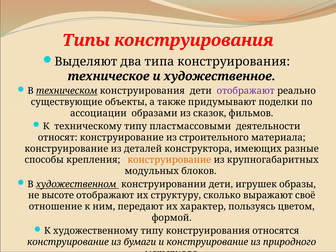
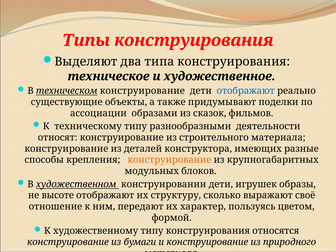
техническом конструирования: конструирования -> конструирование (142, 91)
отображают colour: purple -> blue (246, 91)
пластмассовыми: пластмассовыми -> разнообразными (190, 126)
